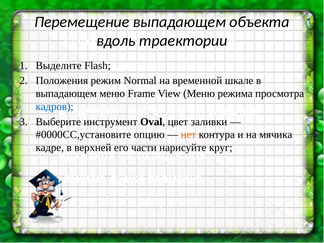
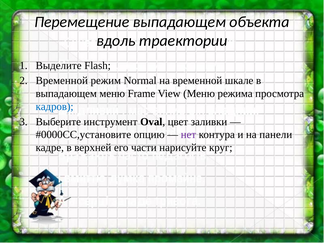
Положения: Положения -> Временной (62, 81)
нет colour: orange -> purple (188, 135)
мячика: мячика -> панели (276, 135)
